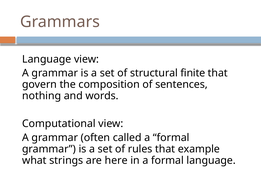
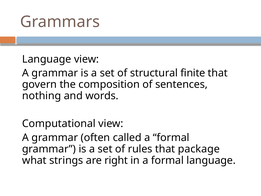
example: example -> package (199, 149)
here: here -> right (116, 160)
